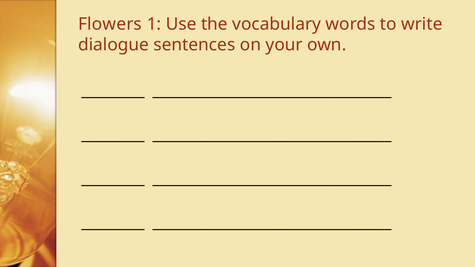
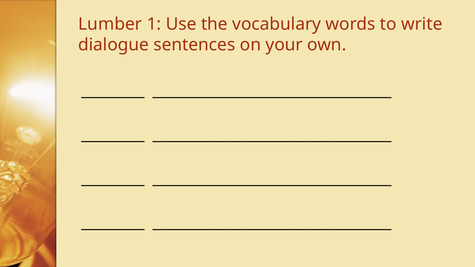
Flowers: Flowers -> Lumber (110, 24)
